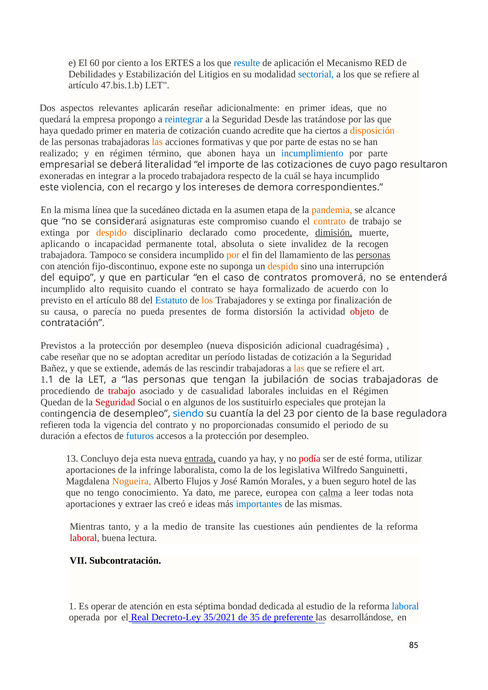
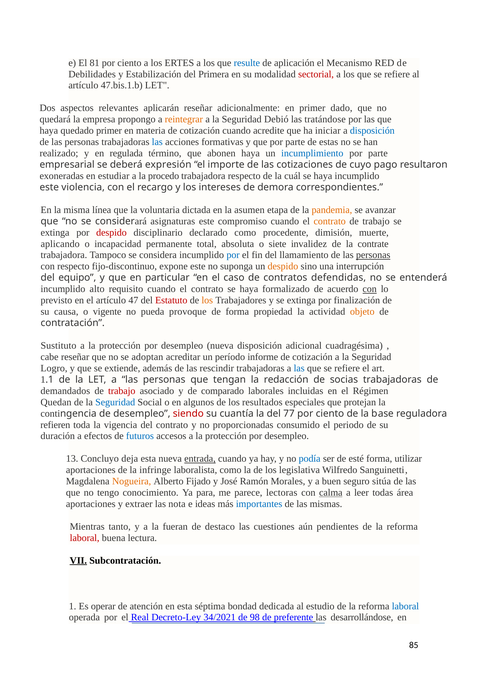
60: 60 -> 81 (95, 63)
Litigios: Litigios -> Primera (214, 74)
sectorial colour: blue -> red (316, 74)
primer ideas: ideas -> dado (341, 108)
reintegrar colour: blue -> orange (184, 119)
Desde: Desde -> Debió (276, 119)
ciertos: ciertos -> iniciar (328, 131)
disposición colour: orange -> blue (372, 131)
las colour: orange -> blue (157, 142)
en régimen: régimen -> regulada (126, 153)
literalidad: literalidad -> expresión (168, 165)
integrar: integrar -> estudiar (114, 176)
sucedáneo: sucedáneo -> voluntaria (160, 210)
alcance: alcance -> avanzar (381, 210)
despido colour: orange -> red (111, 233)
dimisión underline: present -> none (334, 233)
recogen: recogen -> contrate (373, 244)
por colour: orange -> blue (233, 255)
con atención: atención -> respecto (73, 266)
promoverá: promoverá -> defendidas (339, 278)
con underline: none -> present (370, 289)
88: 88 -> 47 (133, 300)
Estatuto colour: blue -> red (171, 300)
parecía: parecía -> vigente (107, 312)
presentes: presentes -> provoque (188, 312)
distorsión: distorsión -> propiedad (273, 312)
objeto colour: red -> orange (362, 312)
Previstos: Previstos -> Sustituto (58, 346)
listadas: listadas -> informe (263, 357)
Bañez: Bañez -> Logro (54, 368)
las colour: orange -> blue (299, 368)
jubilación: jubilación -> redacción (286, 380)
procediendo: procediendo -> demandados (65, 391)
casualidad: casualidad -> comparado (223, 391)
Seguridad colour: red -> blue (115, 402)
sustituirlo: sustituirlo -> resultados (262, 402)
siendo colour: blue -> red (188, 413)
23: 23 -> 77 (289, 413)
podía colour: red -> blue (310, 459)
Flujos: Flujos -> Fijado (198, 481)
hotel: hotel -> sitúa (382, 481)
dato: dato -> para (206, 493)
europea: europea -> lectoras (282, 493)
nota: nota -> área (405, 493)
creó: creó -> nota (177, 504)
medio: medio -> fueran (175, 527)
transite: transite -> destaco (220, 527)
VII underline: none -> present (78, 561)
35/2021: 35/2021 -> 34/2021 (220, 617)
35: 35 -> 98 (255, 617)
